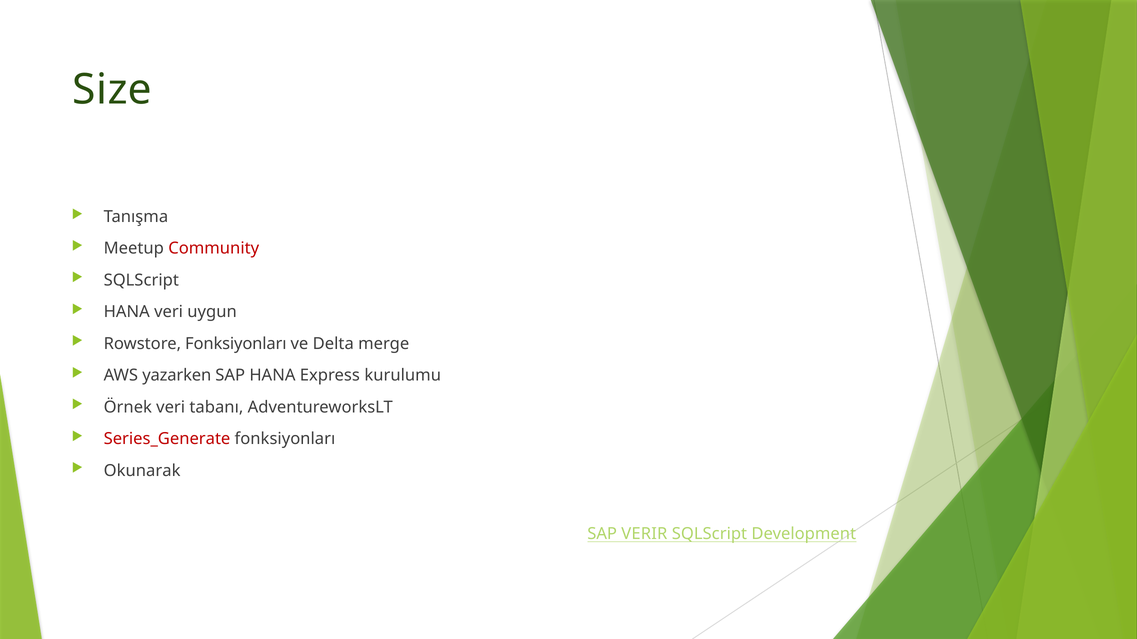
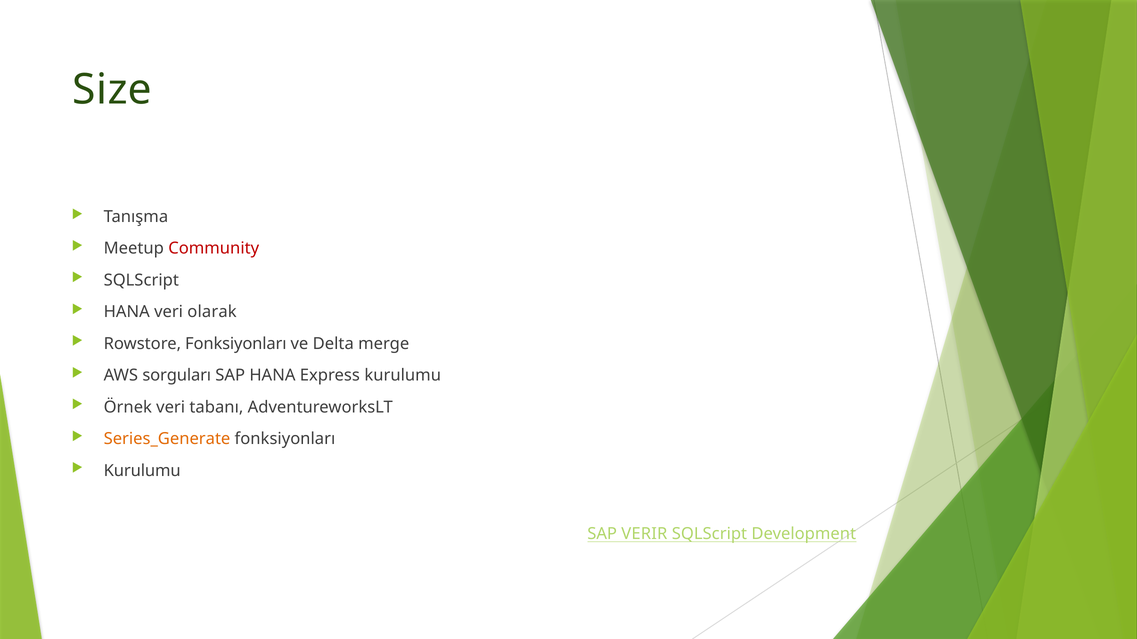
uygun: uygun -> olarak (212, 312)
yazarken: yazarken -> sorguları (177, 376)
Series_Generate colour: red -> orange (167, 439)
Okunarak: Okunarak -> Kurulumu (142, 471)
